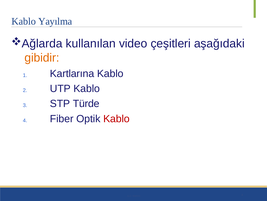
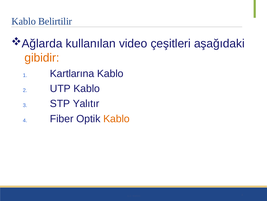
Yayılma: Yayılma -> Belirtilir (55, 21)
Türde: Türde -> Yalıtır (86, 103)
Kablo colour: red -> orange (117, 118)
